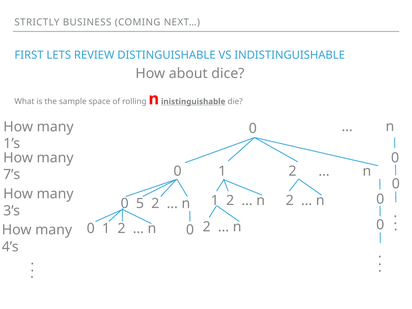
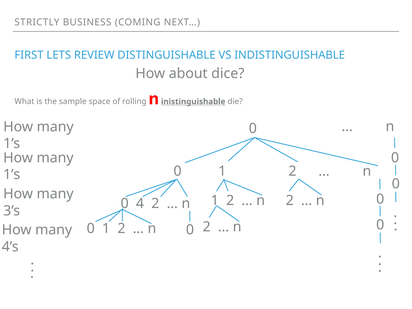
7’s: 7’s -> 1’s (12, 175)
5: 5 -> 4 (140, 204)
